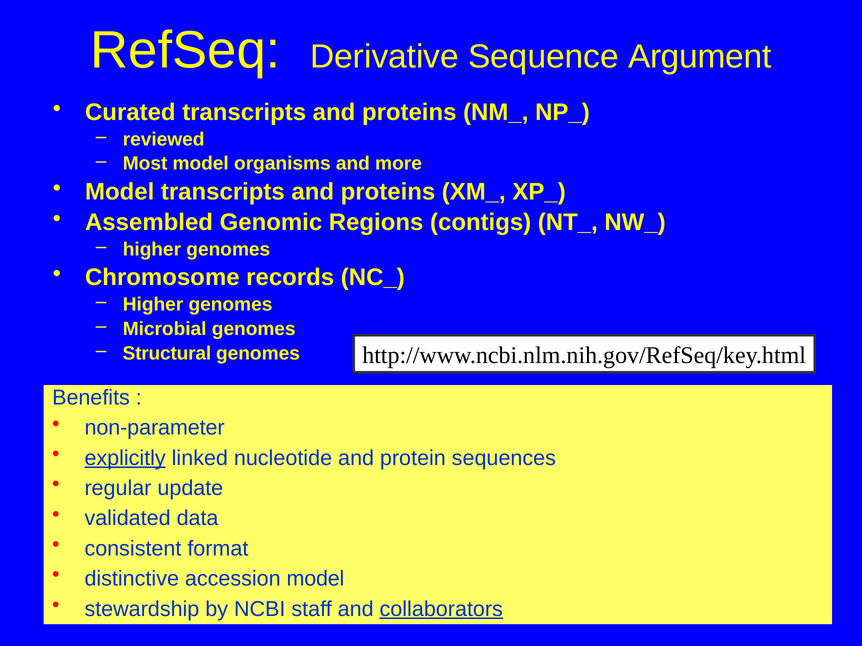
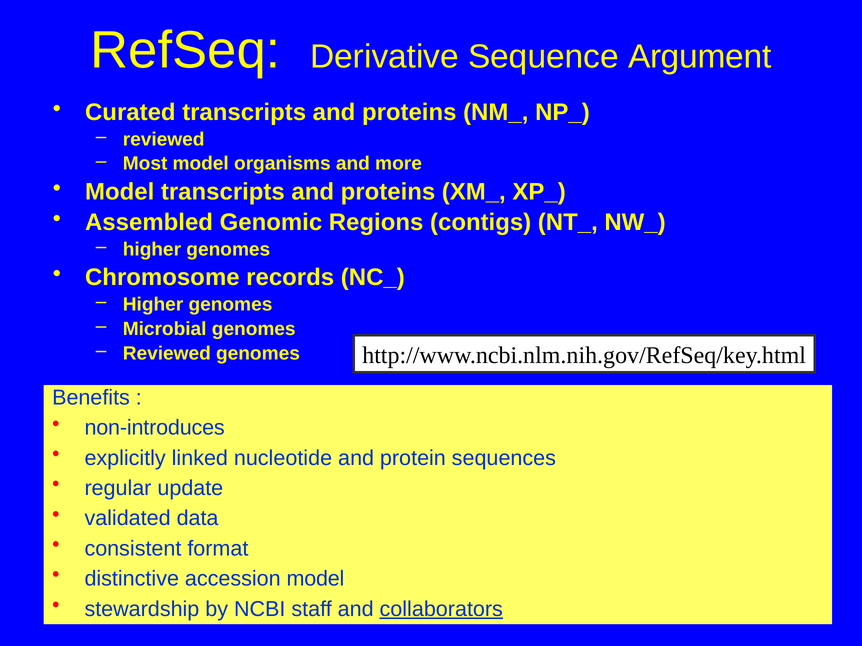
Structural: Structural -> Reviewed (167, 354)
non-parameter: non-parameter -> non-introduces (155, 428)
explicitly underline: present -> none (125, 458)
